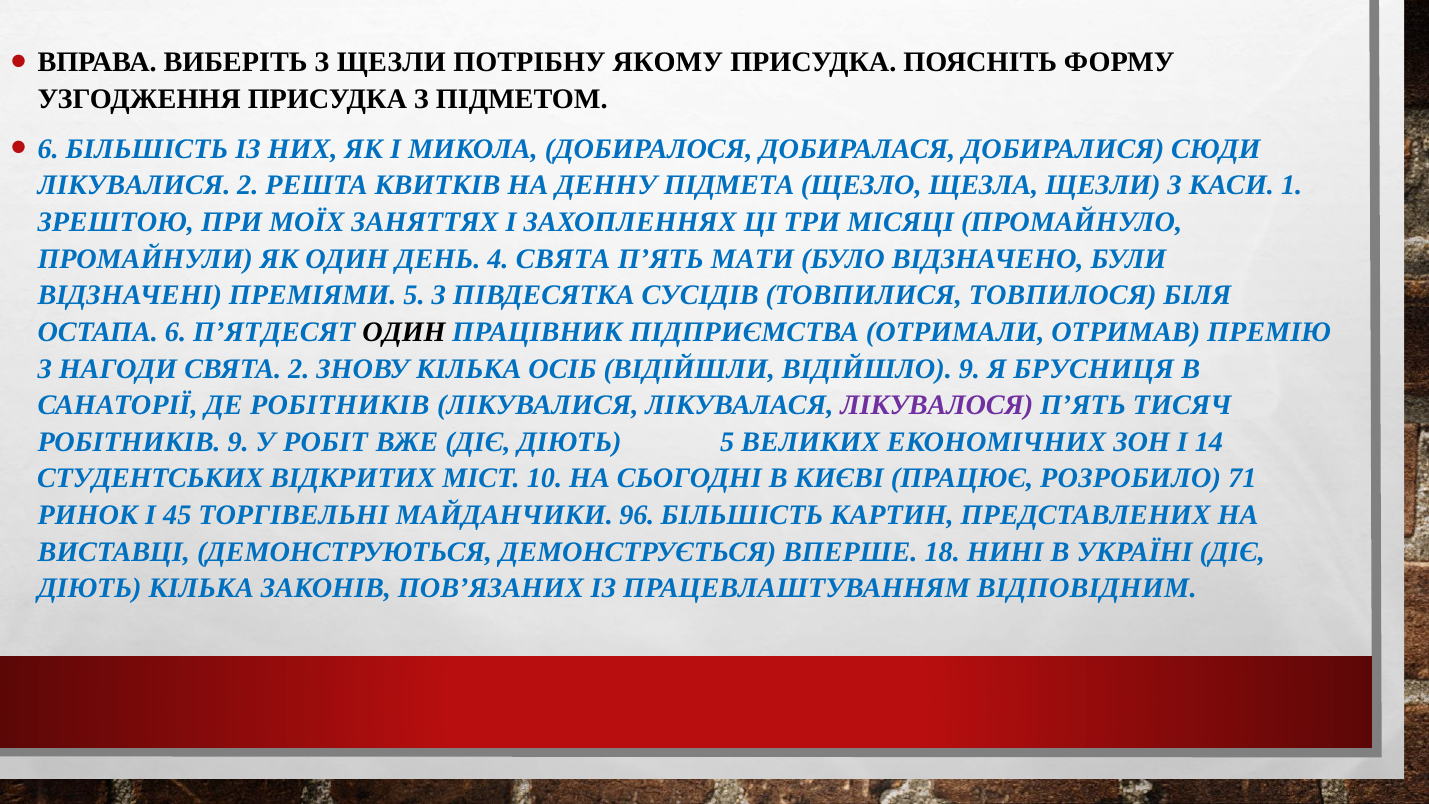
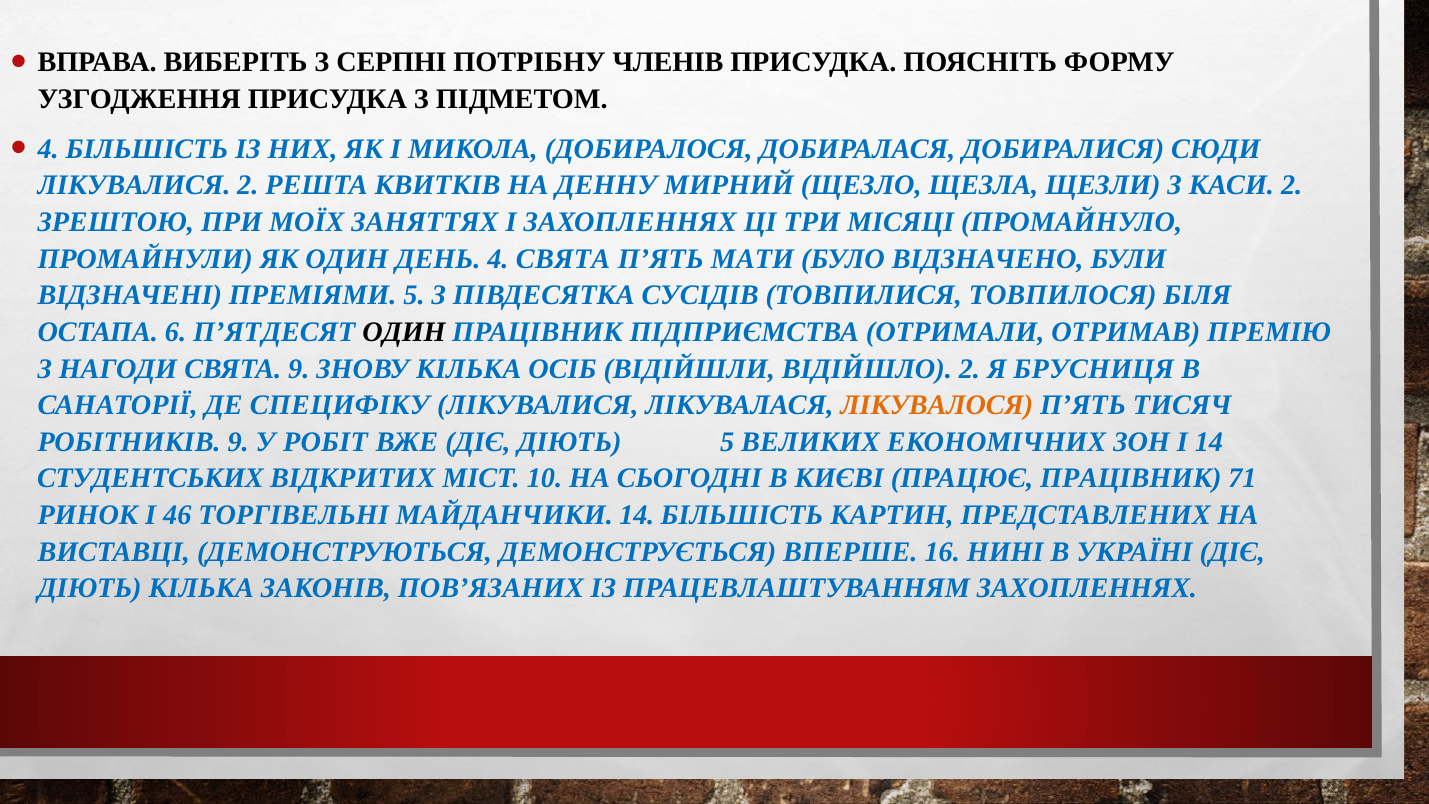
З ЩЕЗЛИ: ЩЕЗЛИ -> СЕРПНІ (392, 62)
ЯКОМУ: ЯКОМУ -> ЧЛЕНІВ (668, 62)
6: 6 -> 4 (48, 149)
ПІДМЕТА: ПІДМЕТА -> МИРНИЙ (729, 185)
КАСИ 1: 1 -> 2 (1292, 185)
СВЯТА 2: 2 -> 9 (299, 369)
ВІДІЙШЛО 9: 9 -> 2 (969, 369)
ДЕ РОБІТНИКІВ: РОБІТНИКІВ -> СПЕЦИФІКУ (340, 405)
ЛІКУВАЛОСЯ colour: purple -> orange (937, 405)
ПРАЦЮЄ РОЗРОБИЛО: РОЗРОБИЛО -> ПРАЦІВНИК (1131, 478)
45: 45 -> 46 (177, 515)
МАЙДАНЧИКИ 96: 96 -> 14 (637, 515)
18: 18 -> 16 (942, 552)
ПРАЦЕВЛАШТУВАННЯМ ВІДПОВІДНИМ: ВІДПОВІДНИМ -> ЗАХОПЛЕННЯХ (1087, 588)
